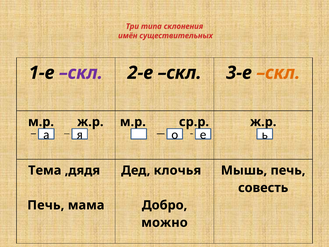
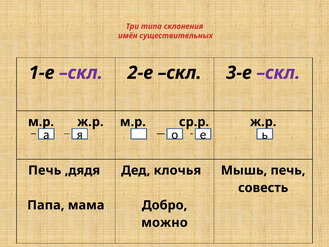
скл colour: orange -> purple (278, 73)
Тема: Тема -> Печь (45, 170)
Печь: Печь -> Папа (46, 205)
